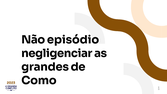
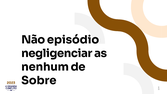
grandes: grandes -> nenhum (45, 67)
Como: Como -> Sobre (39, 80)
